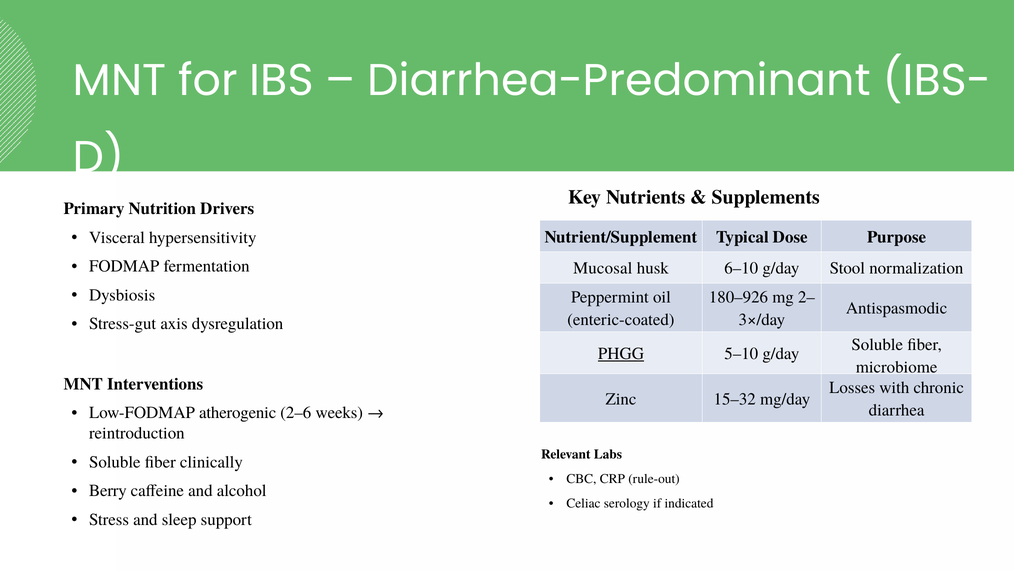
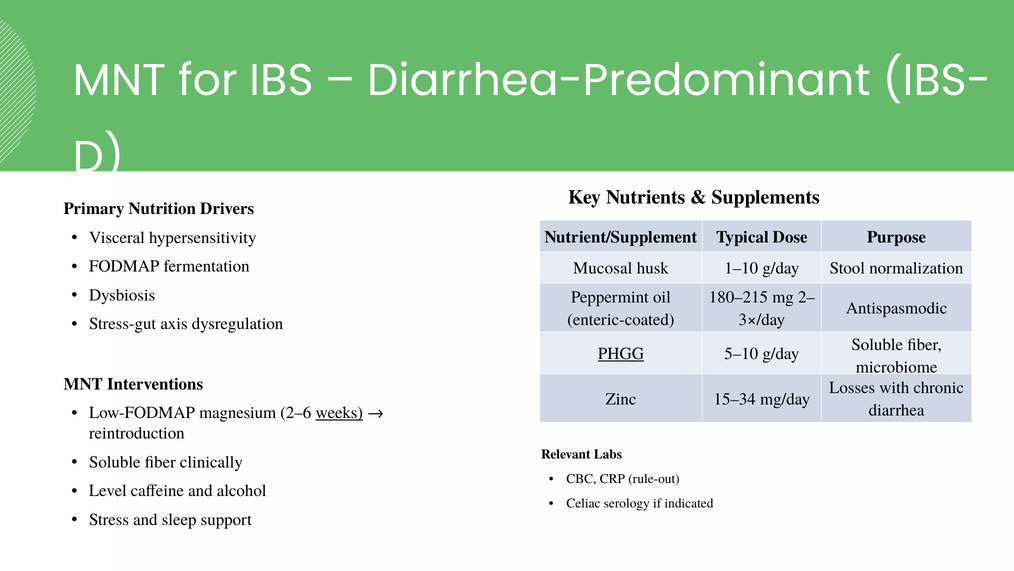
6–10: 6–10 -> 1–10 (741, 268)
180–926: 180–926 -> 180–215 (738, 297)
15–32: 15–32 -> 15–34 (735, 399)
atherogenic: atherogenic -> magnesium (238, 412)
weeks underline: none -> present (339, 412)
Berry: Berry -> Level (108, 490)
